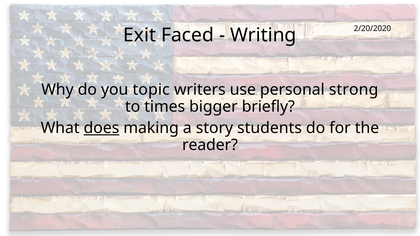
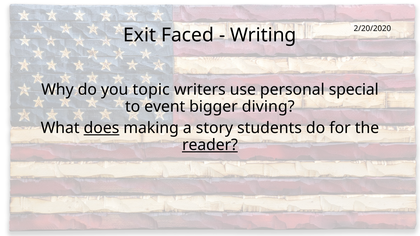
strong: strong -> special (354, 90)
times: times -> event (165, 107)
briefly: briefly -> diving (268, 107)
reader underline: none -> present (210, 145)
